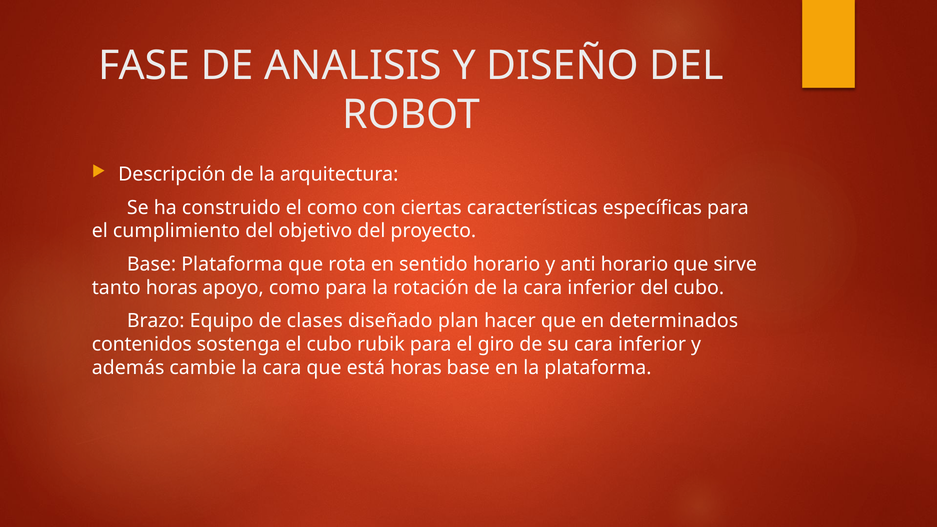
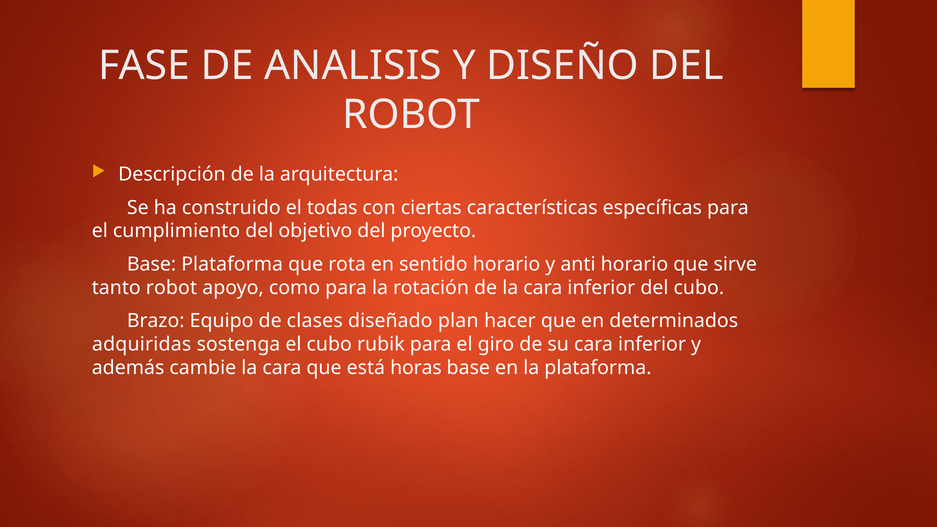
el como: como -> todas (332, 208)
tanto horas: horas -> robot (171, 288)
contenidos: contenidos -> adquiridas (142, 344)
